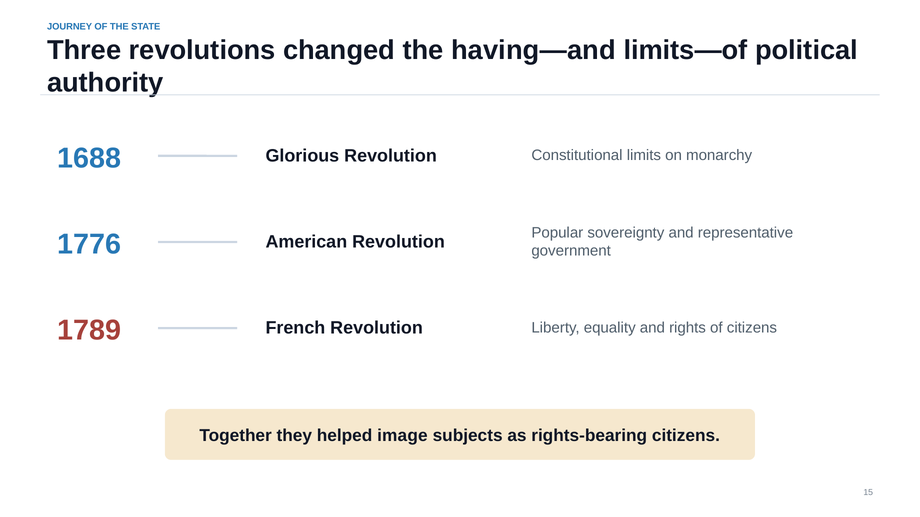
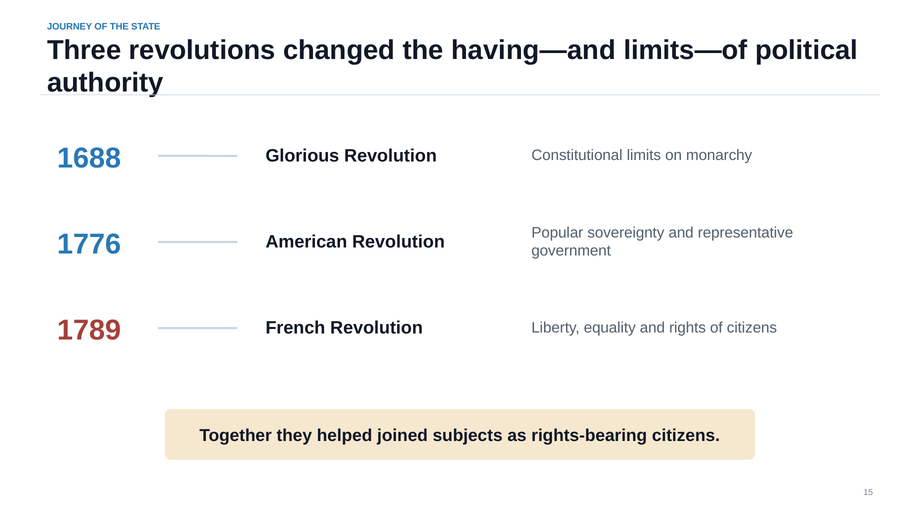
image: image -> joined (402, 436)
